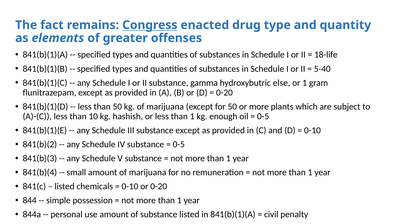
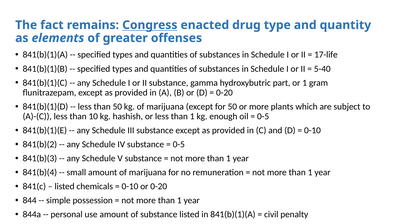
18-life: 18-life -> 17-life (326, 55)
else: else -> part (282, 83)
